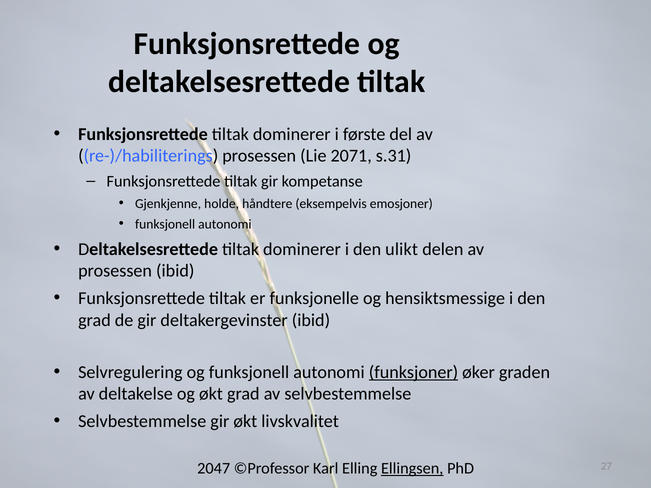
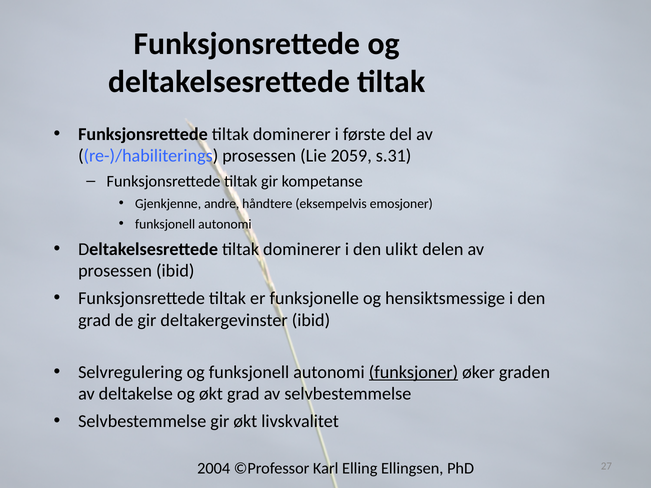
2071: 2071 -> 2059 (351, 156)
holde: holde -> andre (222, 204)
2047: 2047 -> 2004 (214, 469)
Ellingsen underline: present -> none (412, 469)
